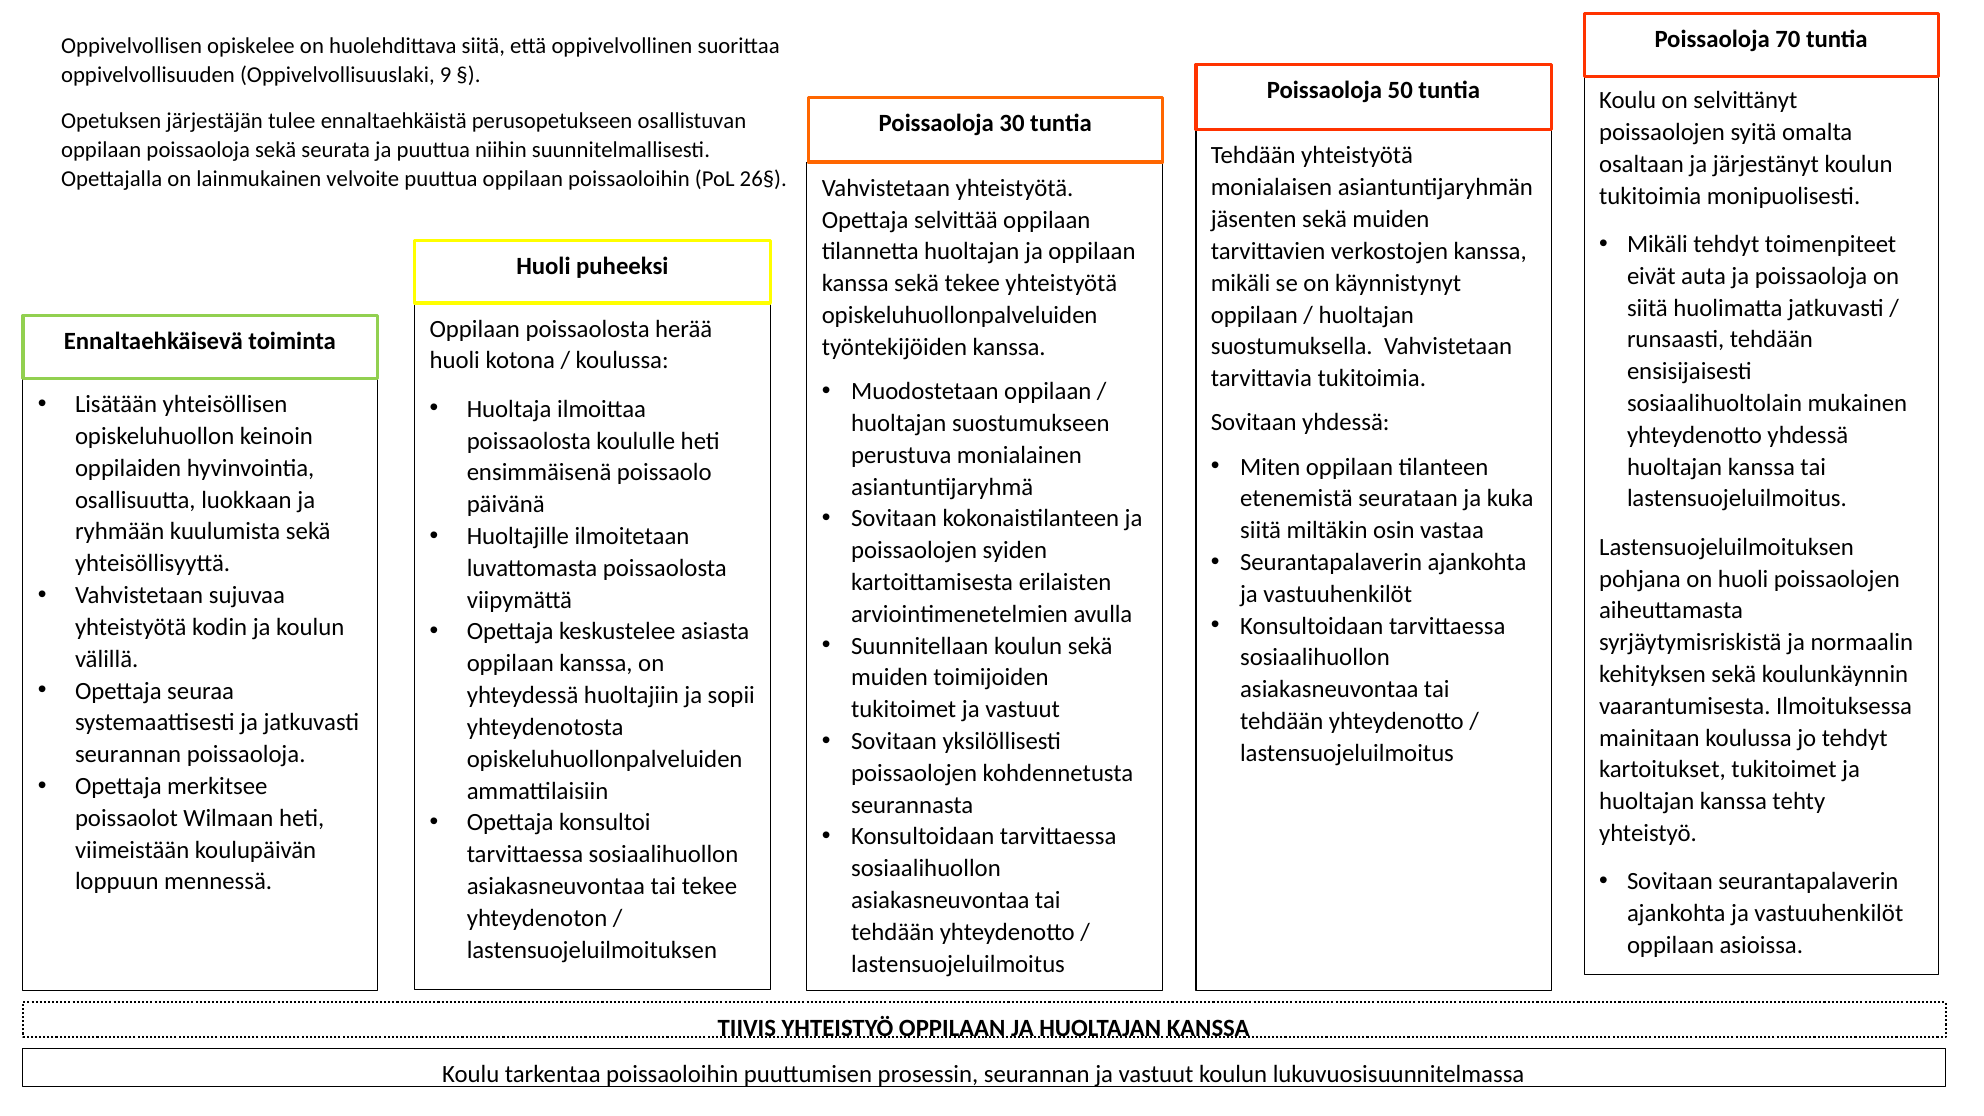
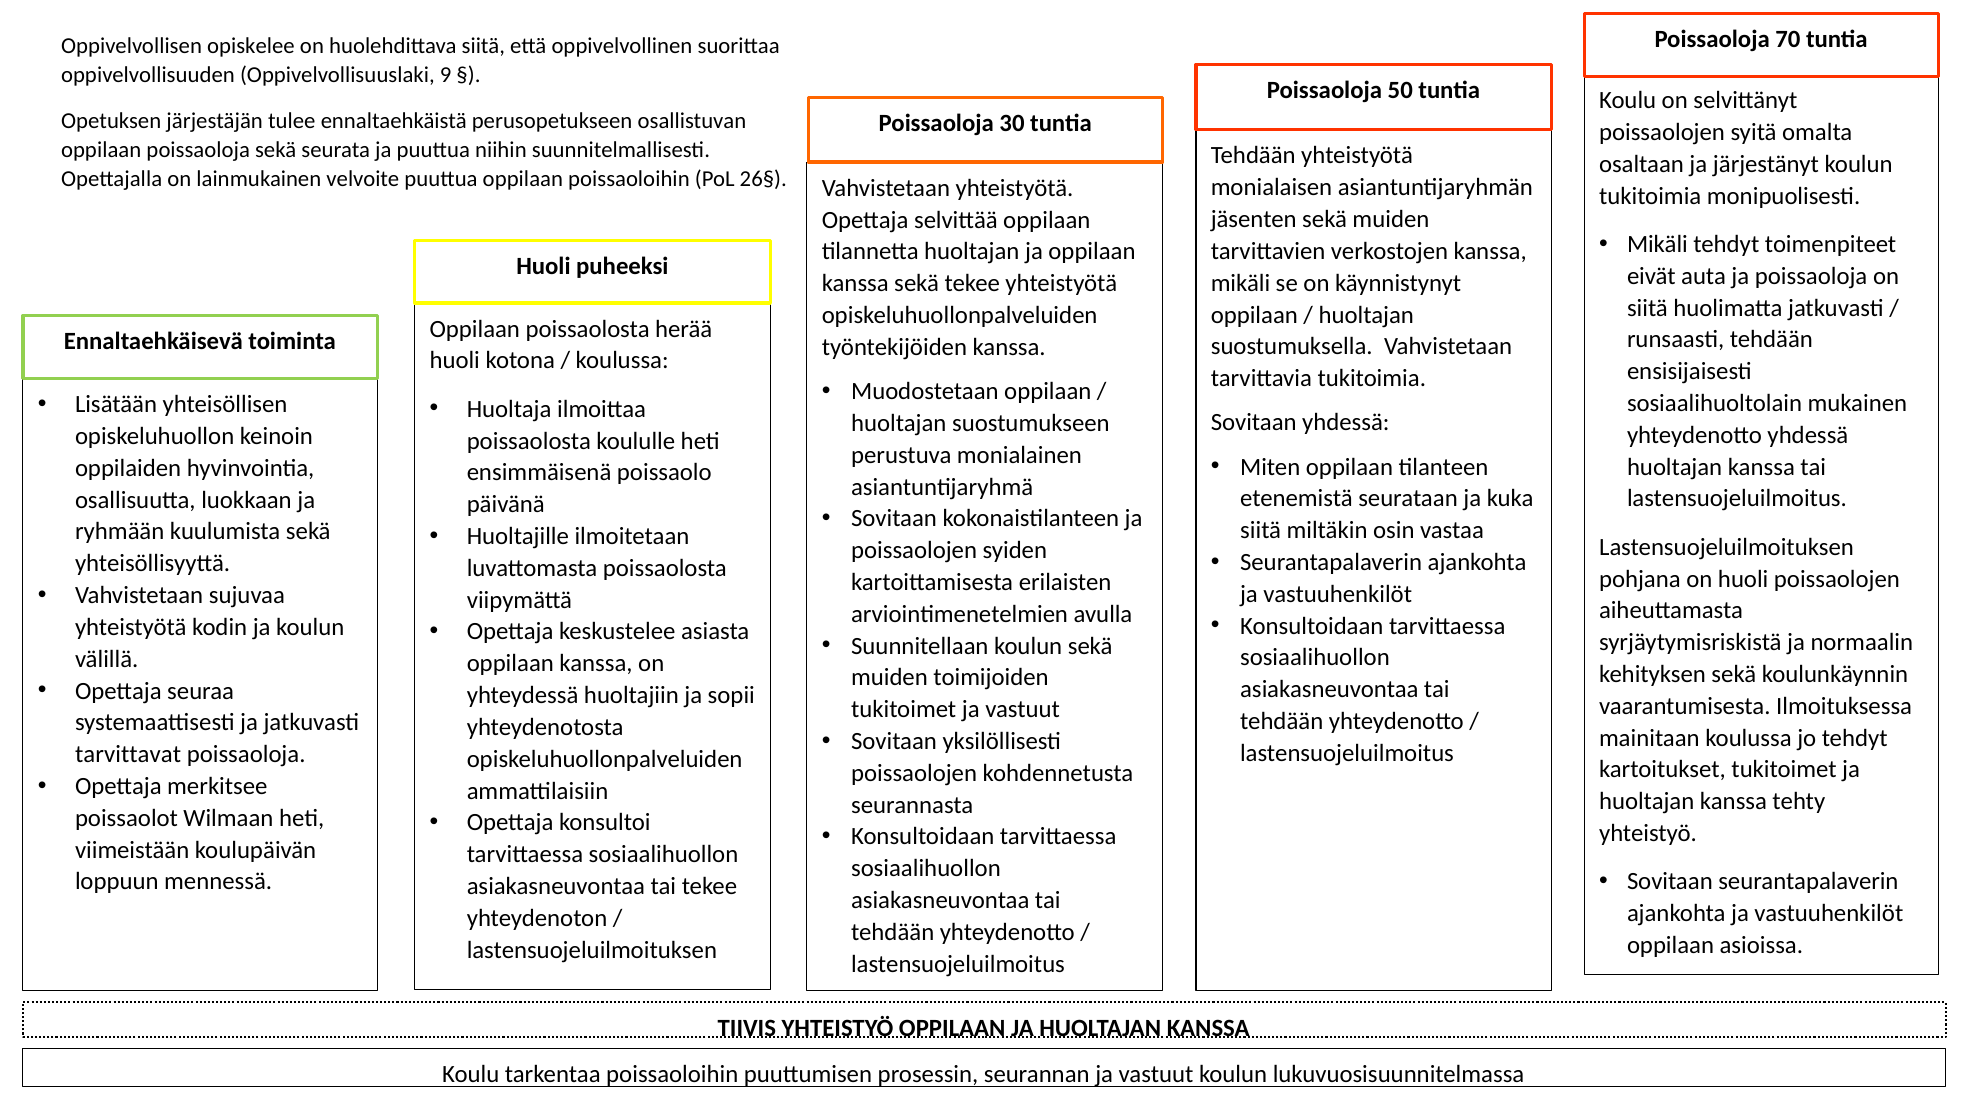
seurannan: seurannan -> tarvittavat (128, 754)
